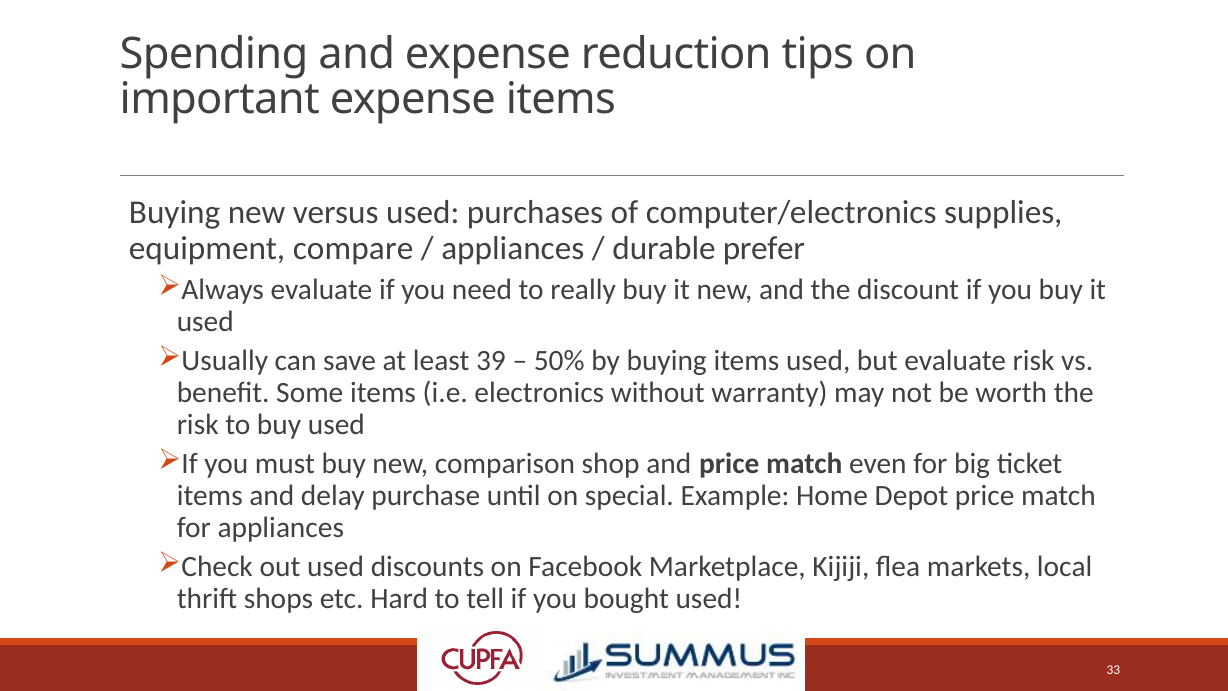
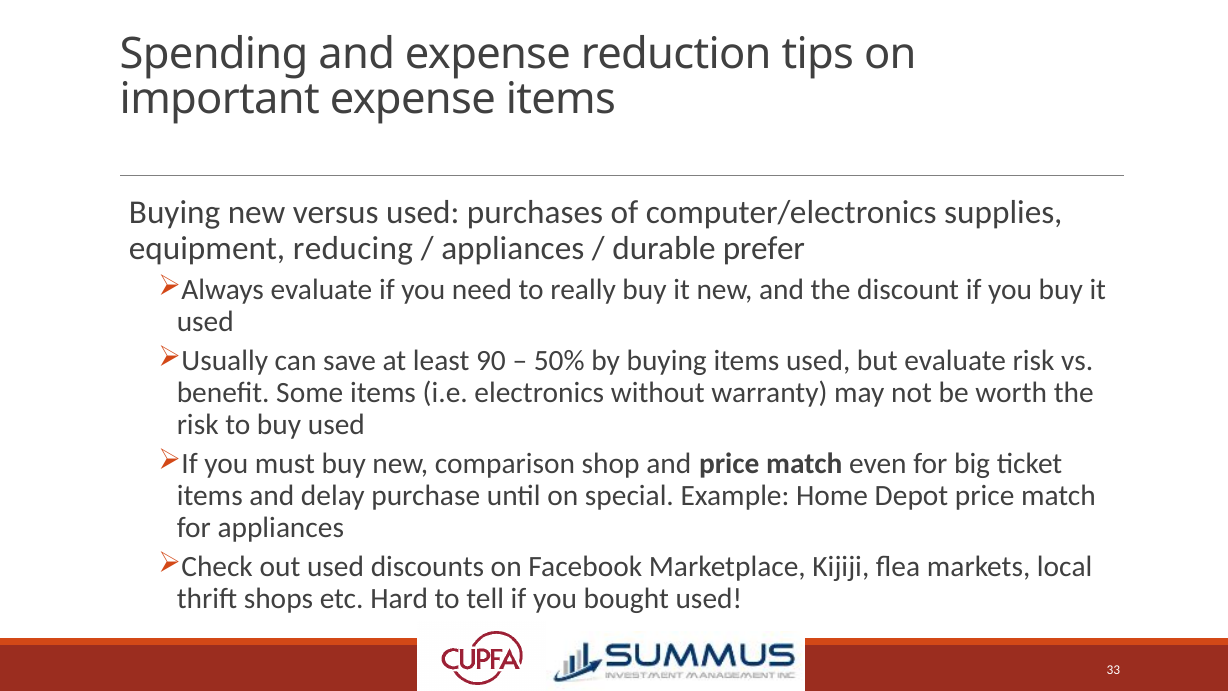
compare: compare -> reducing (353, 248)
39: 39 -> 90 (491, 361)
